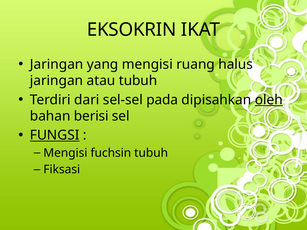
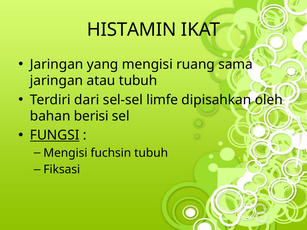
EKSOKRIN: EKSOKRIN -> HISTAMIN (132, 30)
halus: halus -> sama (236, 64)
pada: pada -> limfe (162, 100)
oleh underline: present -> none (269, 100)
